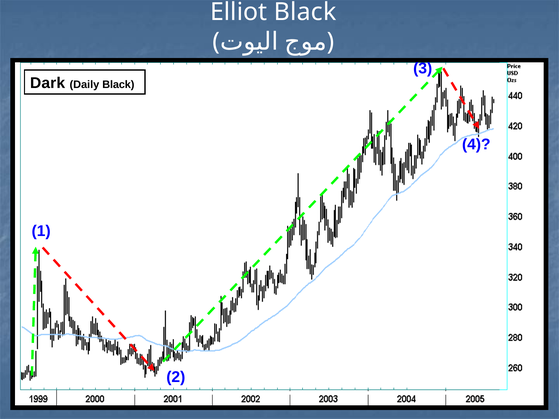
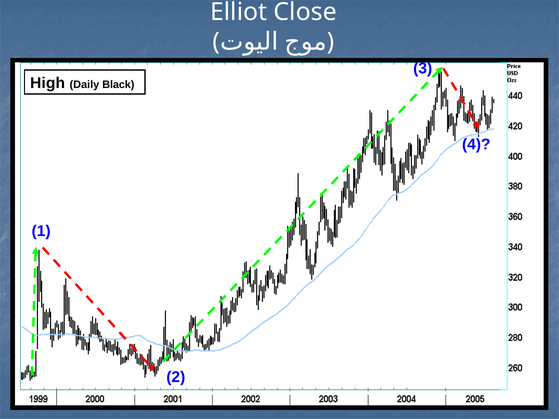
Elliot Black: Black -> Close (305, 12)
Dark: Dark -> High (48, 83)
